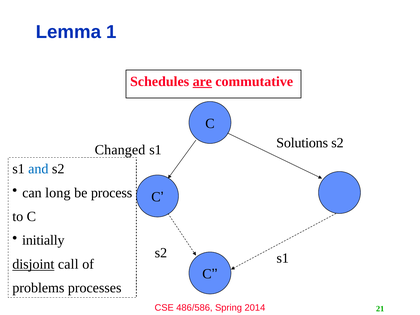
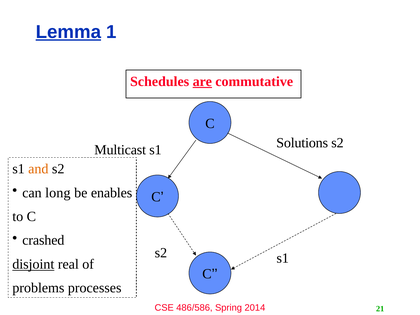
Lemma underline: none -> present (68, 32)
Changed: Changed -> Multicast (120, 150)
and colour: blue -> orange (38, 169)
process: process -> enables (112, 193)
initially: initially -> crashed (43, 240)
call: call -> real (68, 264)
